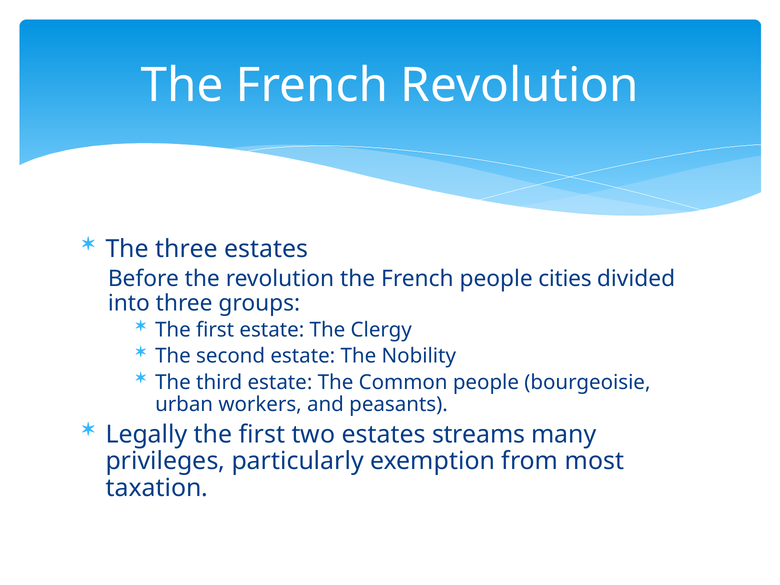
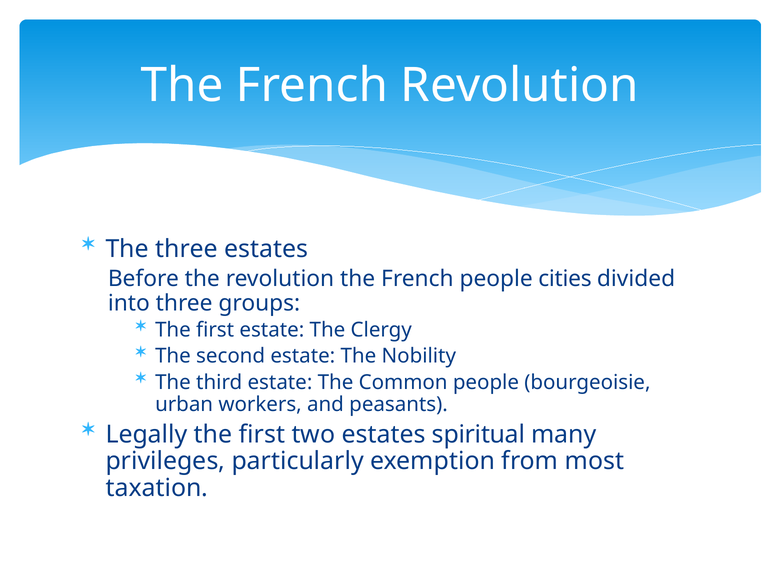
streams: streams -> spiritual (478, 434)
